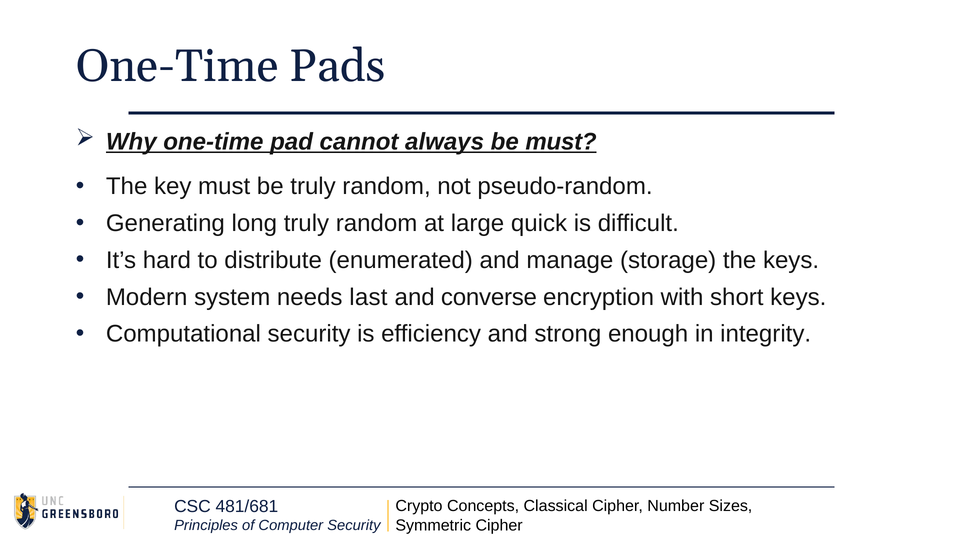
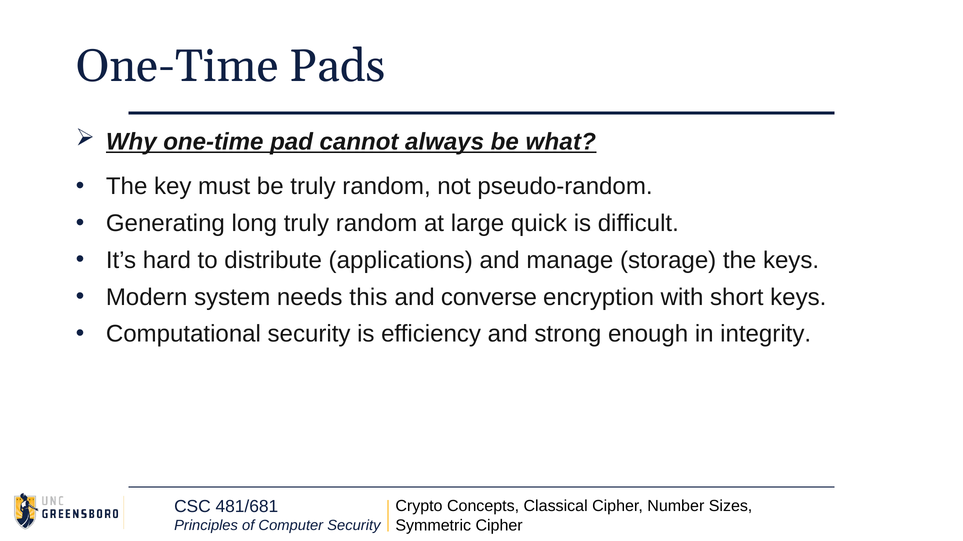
be must: must -> what (561, 142)
enumerated: enumerated -> applications (401, 261)
last: last -> this (368, 298)
